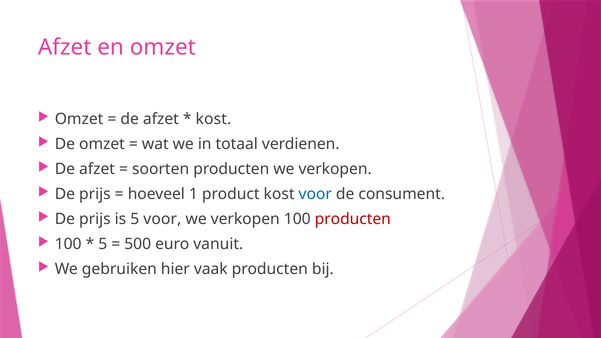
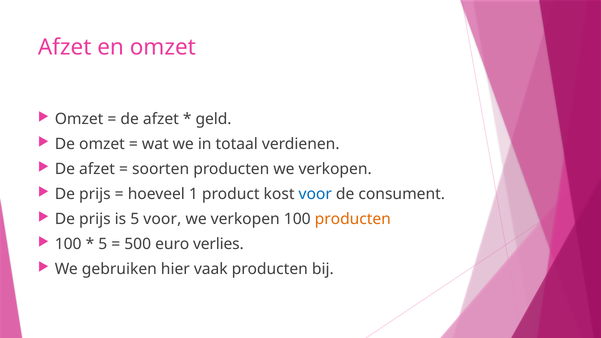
kost: kost -> geld (214, 119)
producten colour: red -> orange (353, 219)
vanuit: vanuit -> verlies (218, 244)
